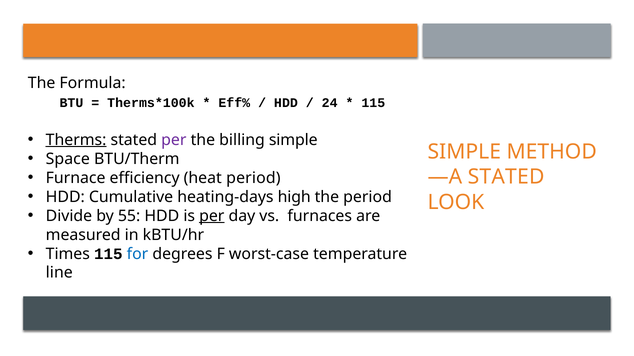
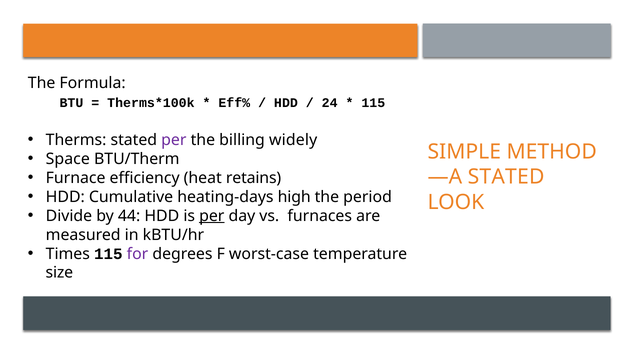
Therms underline: present -> none (76, 140)
billing simple: simple -> widely (293, 140)
heat period: period -> retains (254, 178)
55: 55 -> 44 (129, 216)
for colour: blue -> purple (137, 254)
line: line -> size (59, 273)
